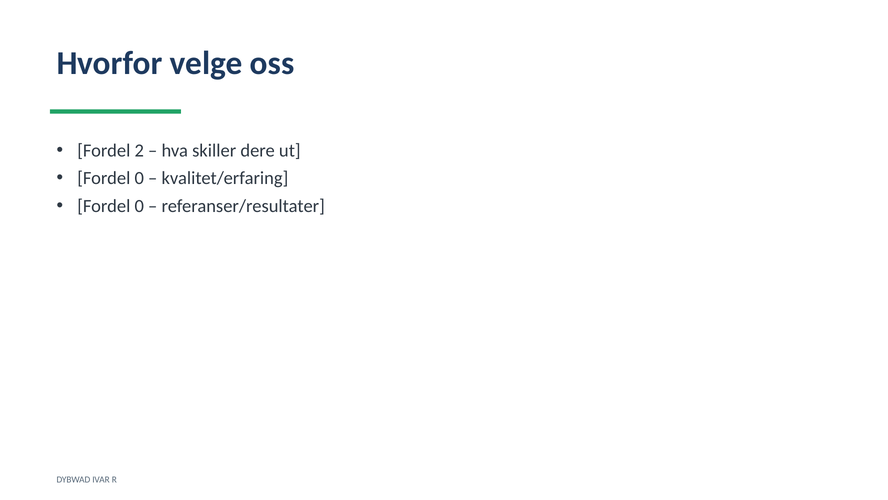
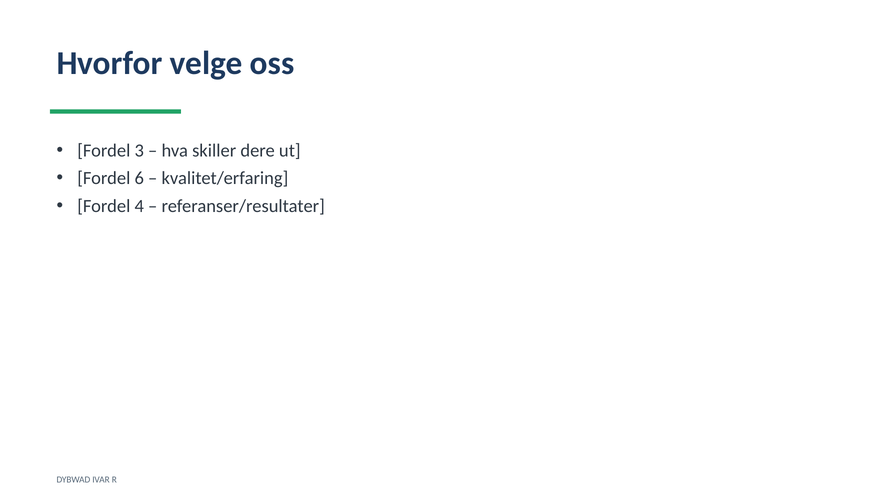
2: 2 -> 3 (139, 150)
0: 0 -> 6 (139, 178)
0: 0 -> 4 (139, 206)
